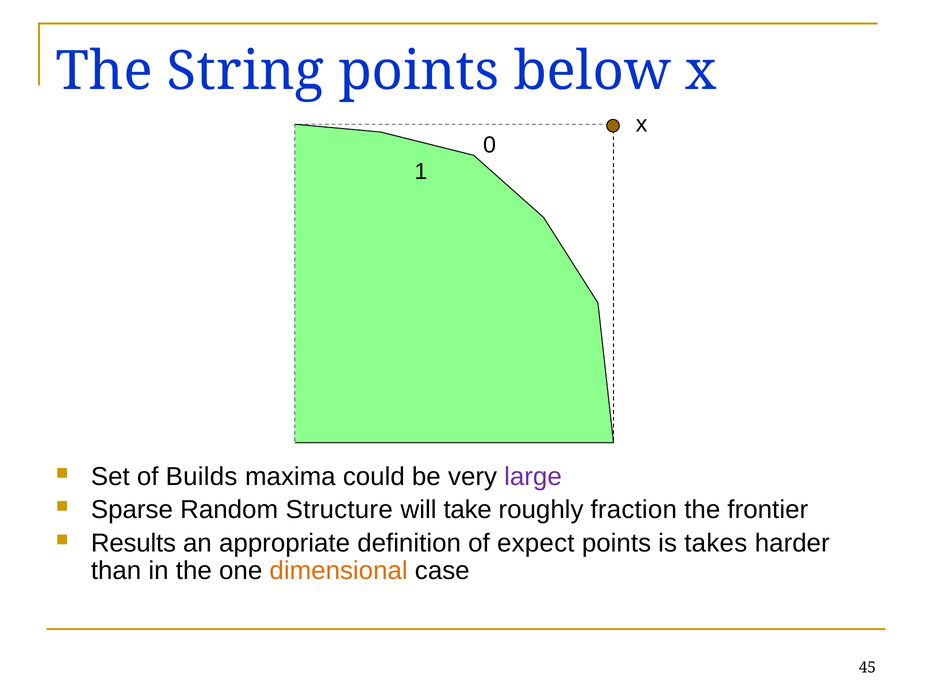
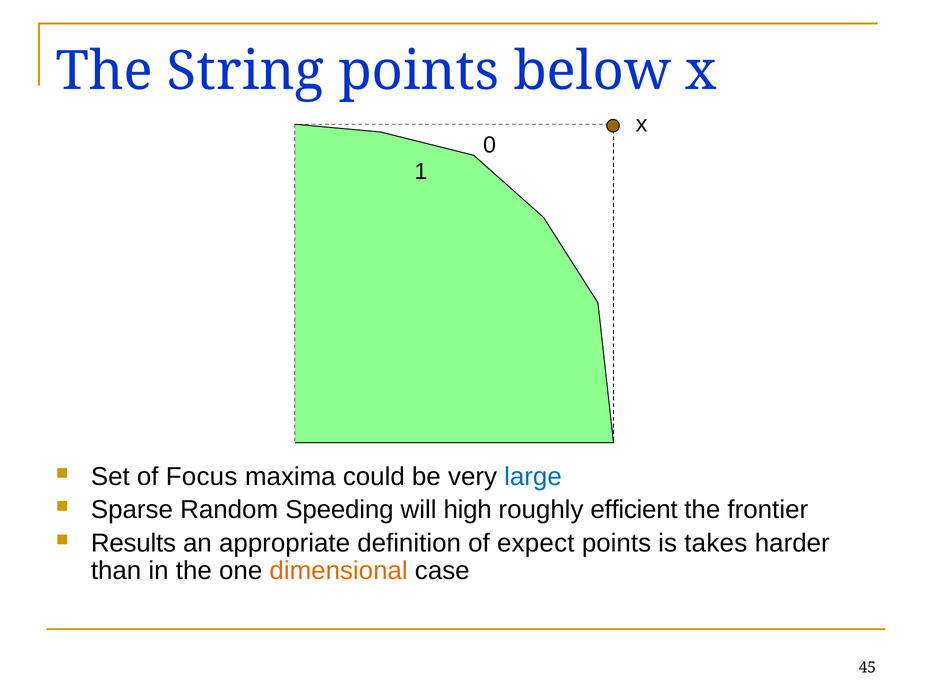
Builds: Builds -> Focus (202, 477)
large colour: purple -> blue (533, 477)
Structure: Structure -> Speeding (339, 510)
take: take -> high (468, 510)
fraction: fraction -> efficient (634, 510)
